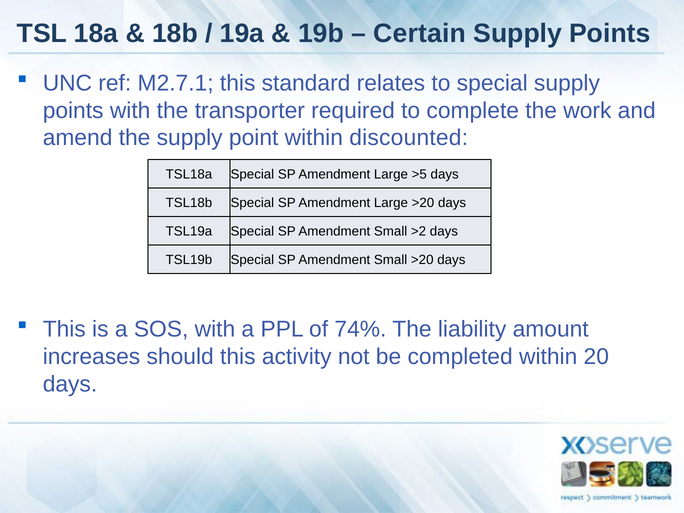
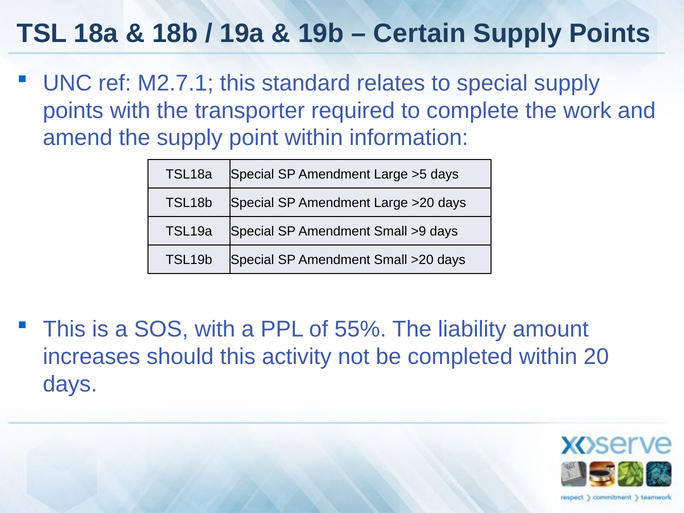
discounted: discounted -> information (409, 138)
>2: >2 -> >9 (419, 231)
74%: 74% -> 55% (360, 329)
